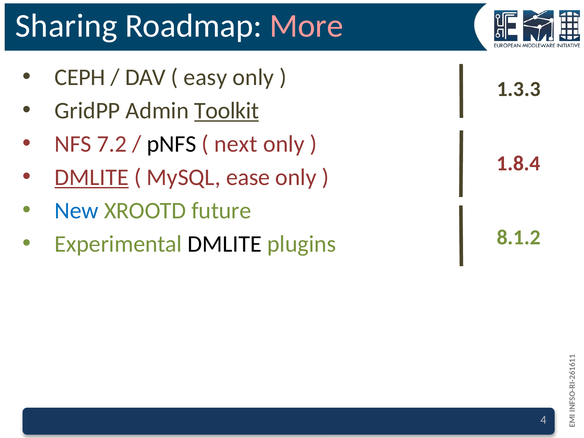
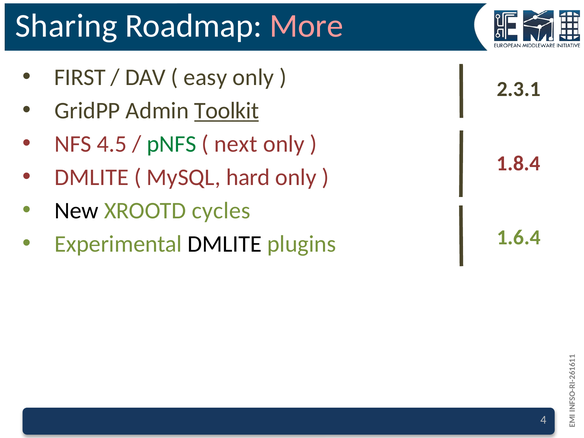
CEPH: CEPH -> FIRST (80, 77)
1.3.3: 1.3.3 -> 2.3.1 (519, 89)
7.2: 7.2 -> 4.5 (112, 144)
pNFS colour: black -> green (172, 144)
DMLITE underline: present -> none (92, 177)
ease: ease -> hard (248, 177)
New colour: blue -> black (77, 210)
future: future -> cycles (221, 210)
8.1.2: 8.1.2 -> 1.6.4 (519, 237)
